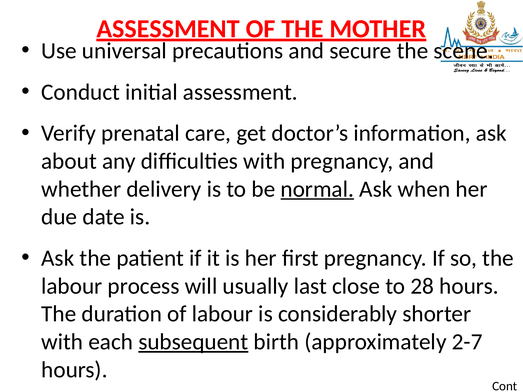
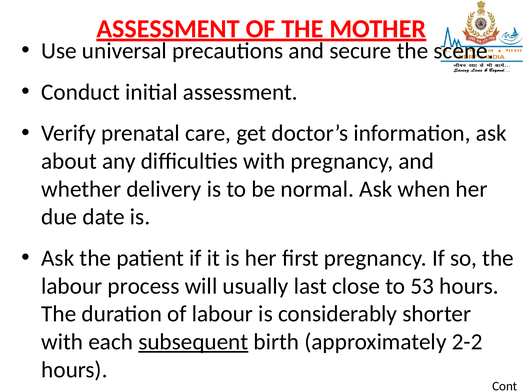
normal underline: present -> none (317, 189)
28: 28 -> 53 (422, 286)
2-7: 2-7 -> 2-2 (467, 342)
